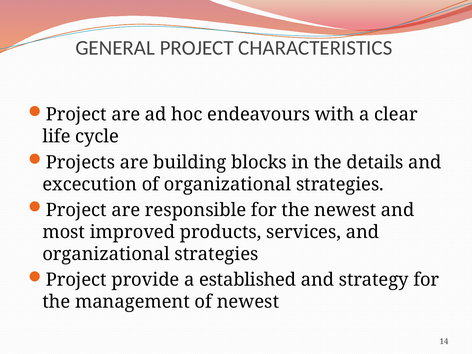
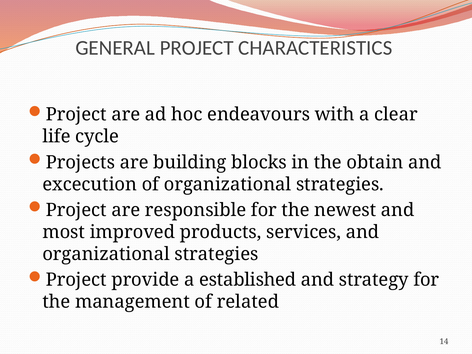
details: details -> obtain (375, 162)
of newest: newest -> related (248, 302)
